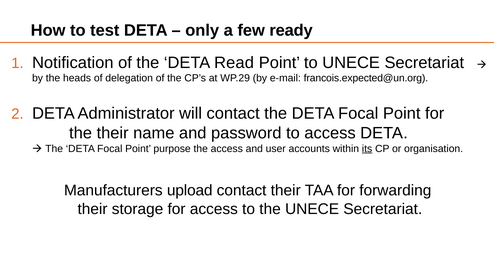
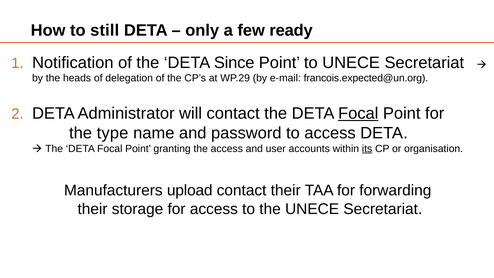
test: test -> still (105, 30)
Read: Read -> Since (234, 63)
Focal underline: none -> present (358, 113)
the their: their -> type (113, 133)
purpose: purpose -> granting (172, 149)
